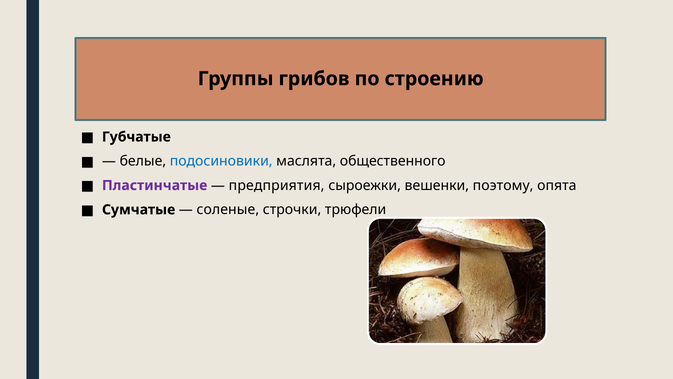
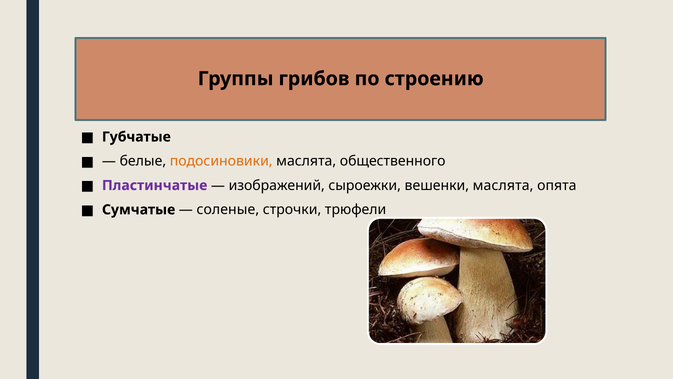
подосиновики colour: blue -> orange (221, 161)
предприятия: предприятия -> изображений (277, 185)
вешенки поэтому: поэтому -> маслята (503, 185)
